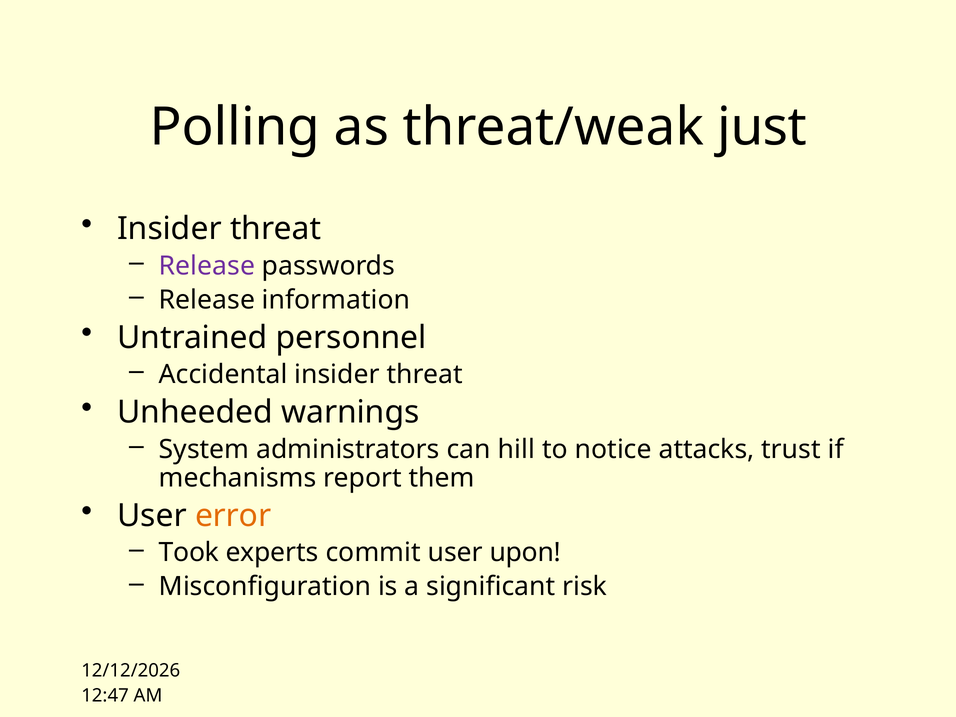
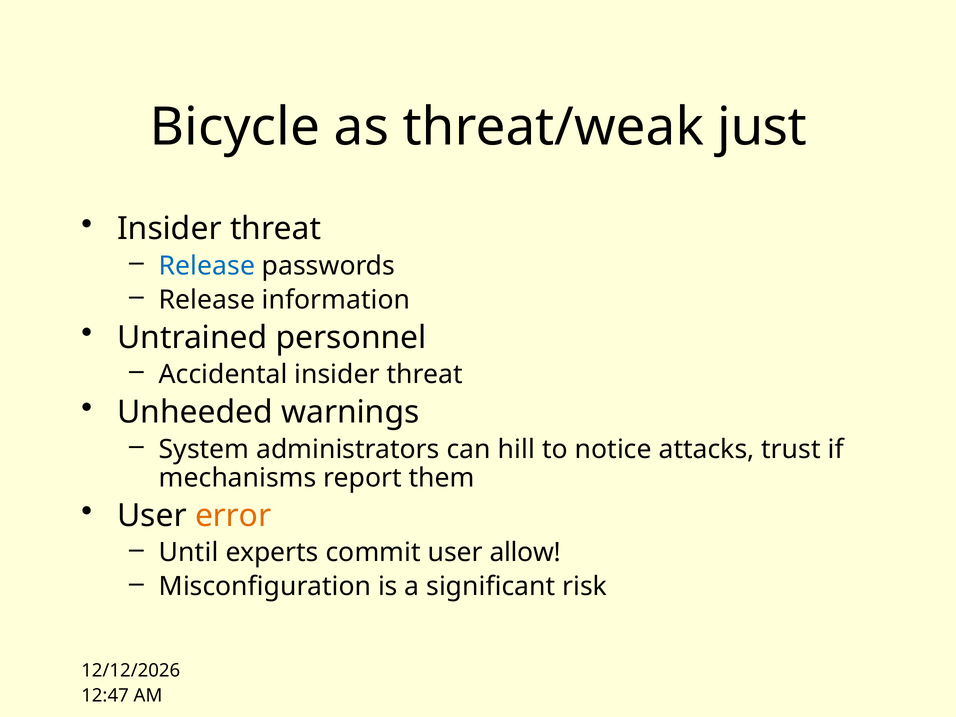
Polling: Polling -> Bicycle (235, 127)
Release colour: purple -> blue (207, 266)
Took: Took -> Until (189, 553)
upon: upon -> allow (525, 553)
